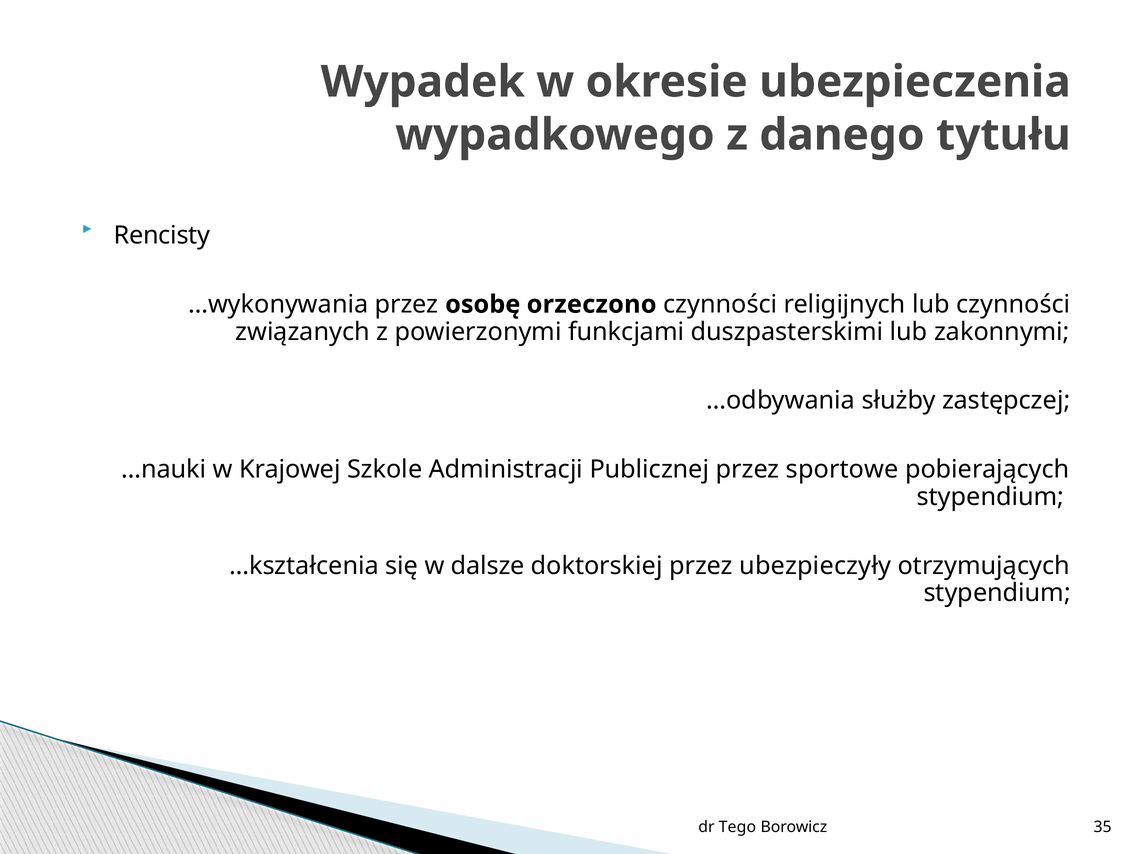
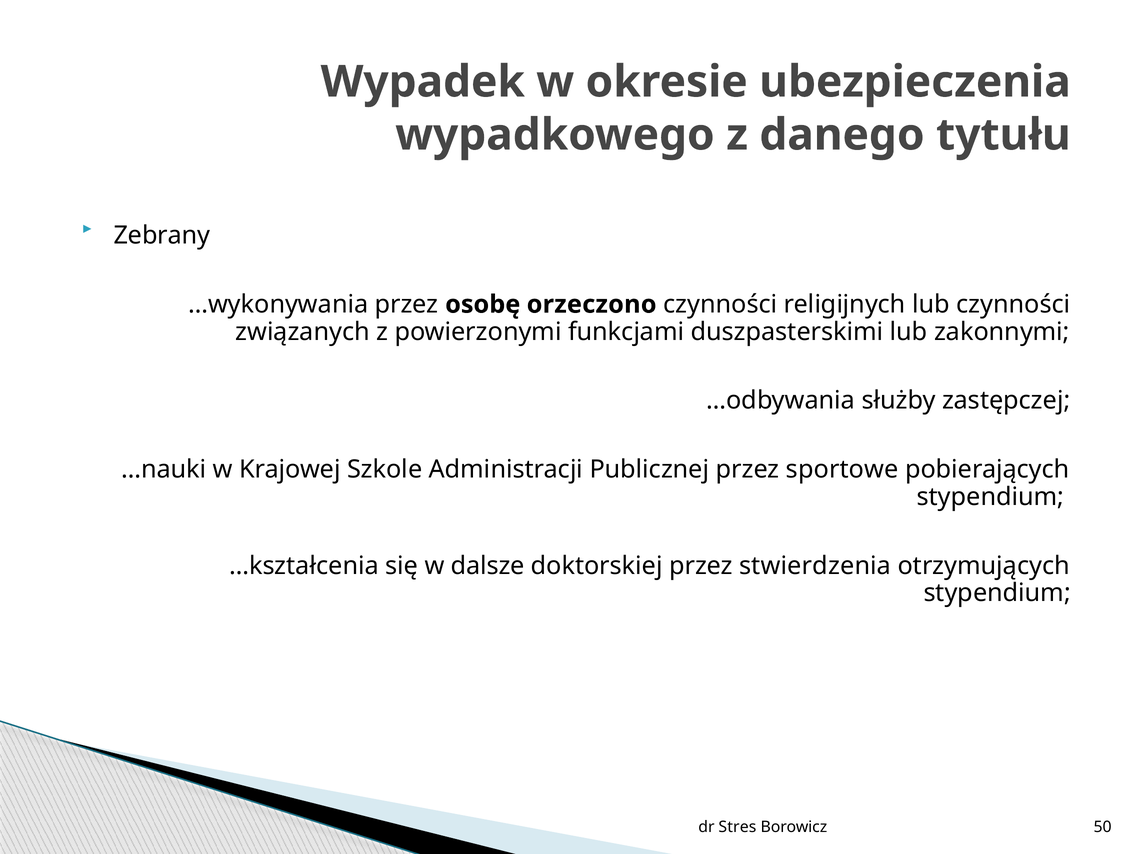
Rencisty: Rencisty -> Zebrany (162, 236)
ubezpieczyły: ubezpieczyły -> stwierdzenia (815, 566)
Tego: Tego -> Stres (737, 827)
35: 35 -> 50 (1103, 827)
